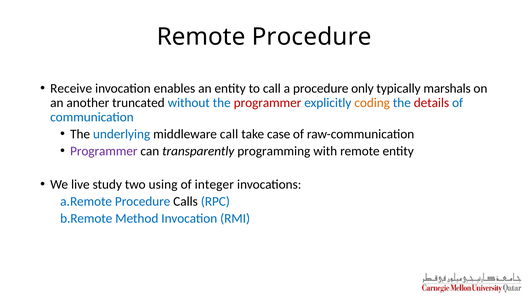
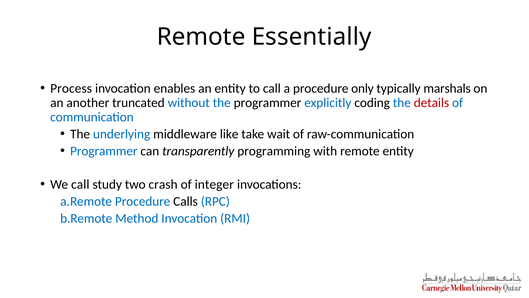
Remote Procedure: Procedure -> Essentially (312, 37)
Receive: Receive -> Process (71, 88)
programmer colour: red -> black (268, 103)
coding colour: orange -> black (372, 103)
middleware call: call -> like (229, 134)
case: case -> wait (279, 134)
Programmer colour: purple -> blue (104, 151)
We live: live -> call (80, 184)
using: using -> crash (163, 184)
